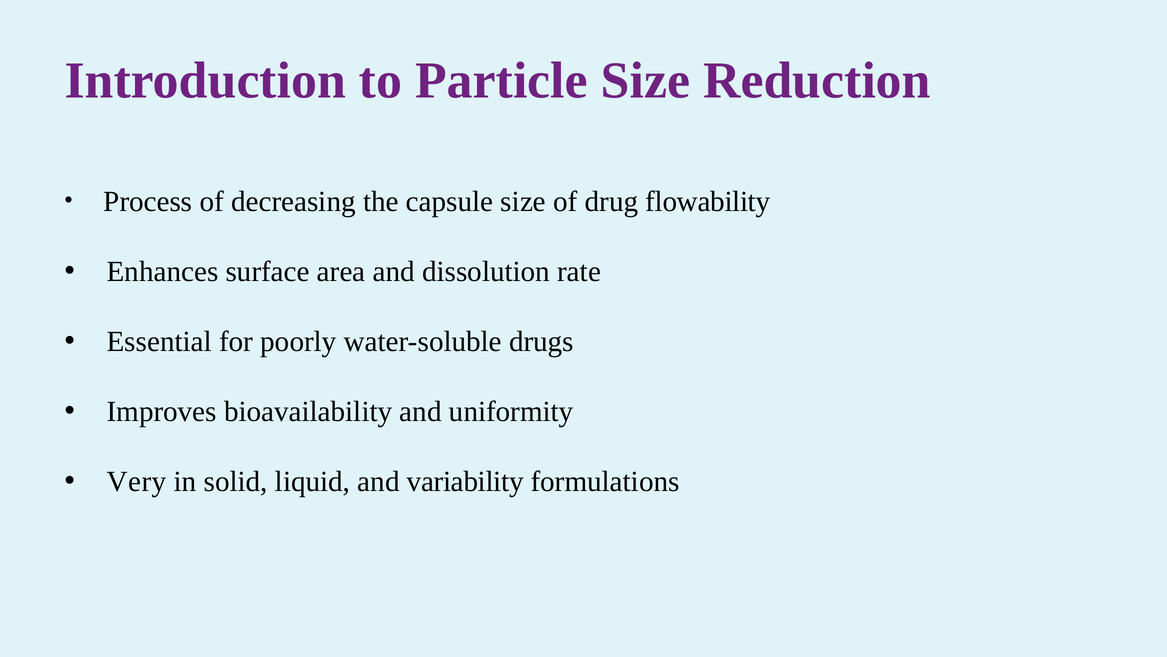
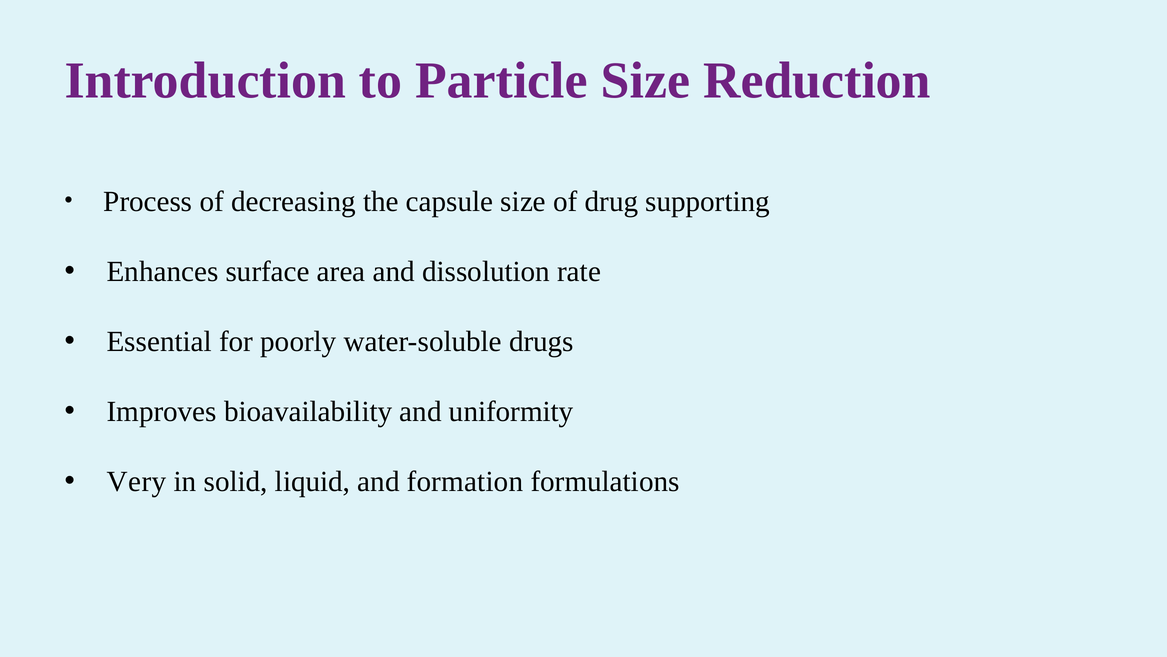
flowability: flowability -> supporting (708, 201)
variability: variability -> formation (465, 481)
